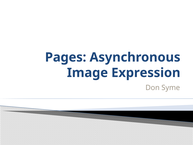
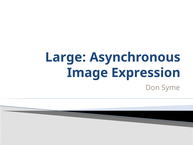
Pages: Pages -> Large (66, 57)
